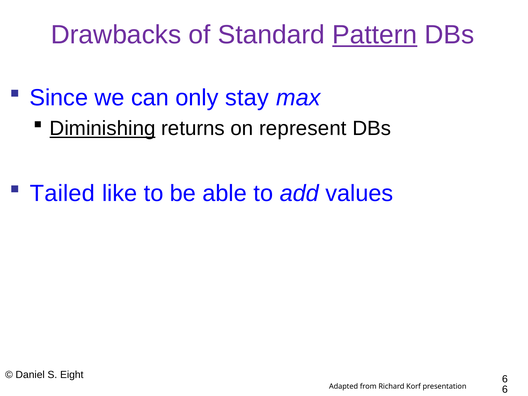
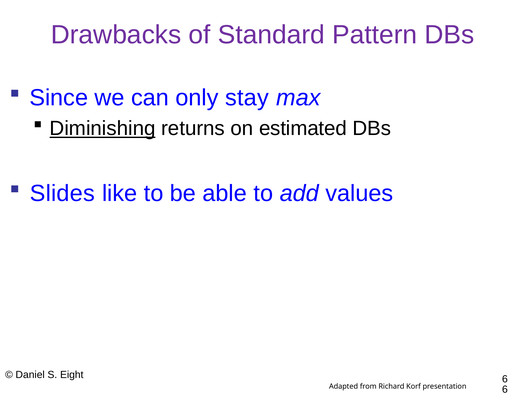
Pattern underline: present -> none (375, 35)
represent: represent -> estimated (303, 128)
Tailed: Tailed -> Slides (62, 194)
